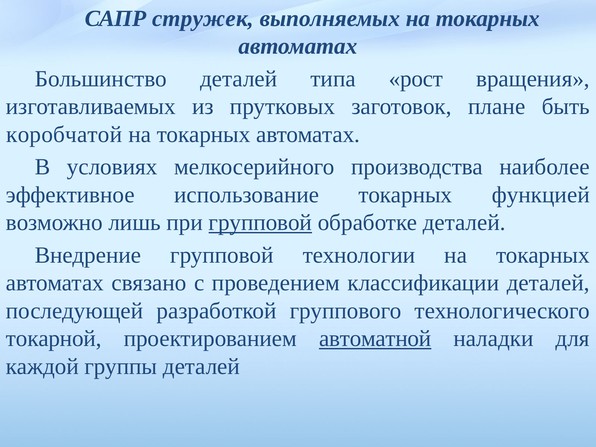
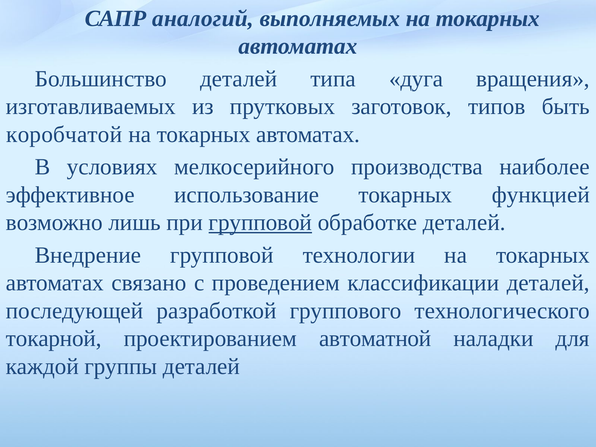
стружек: стружек -> аналогий (203, 19)
рост: рост -> дуга (416, 79)
плане: плане -> типов (497, 107)
автоматной underline: present -> none (375, 339)
